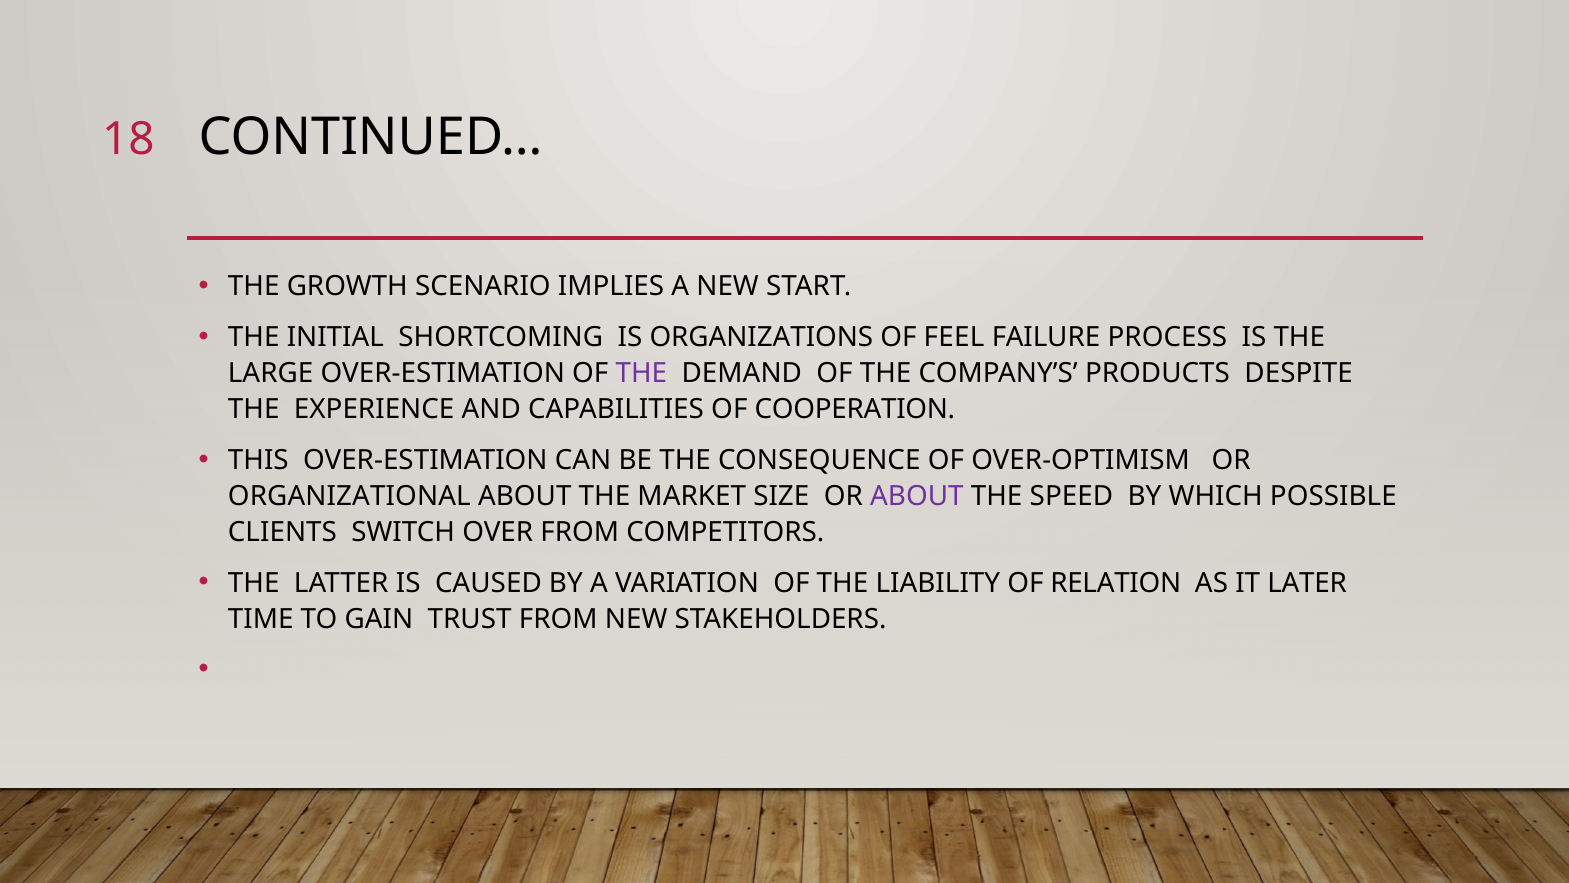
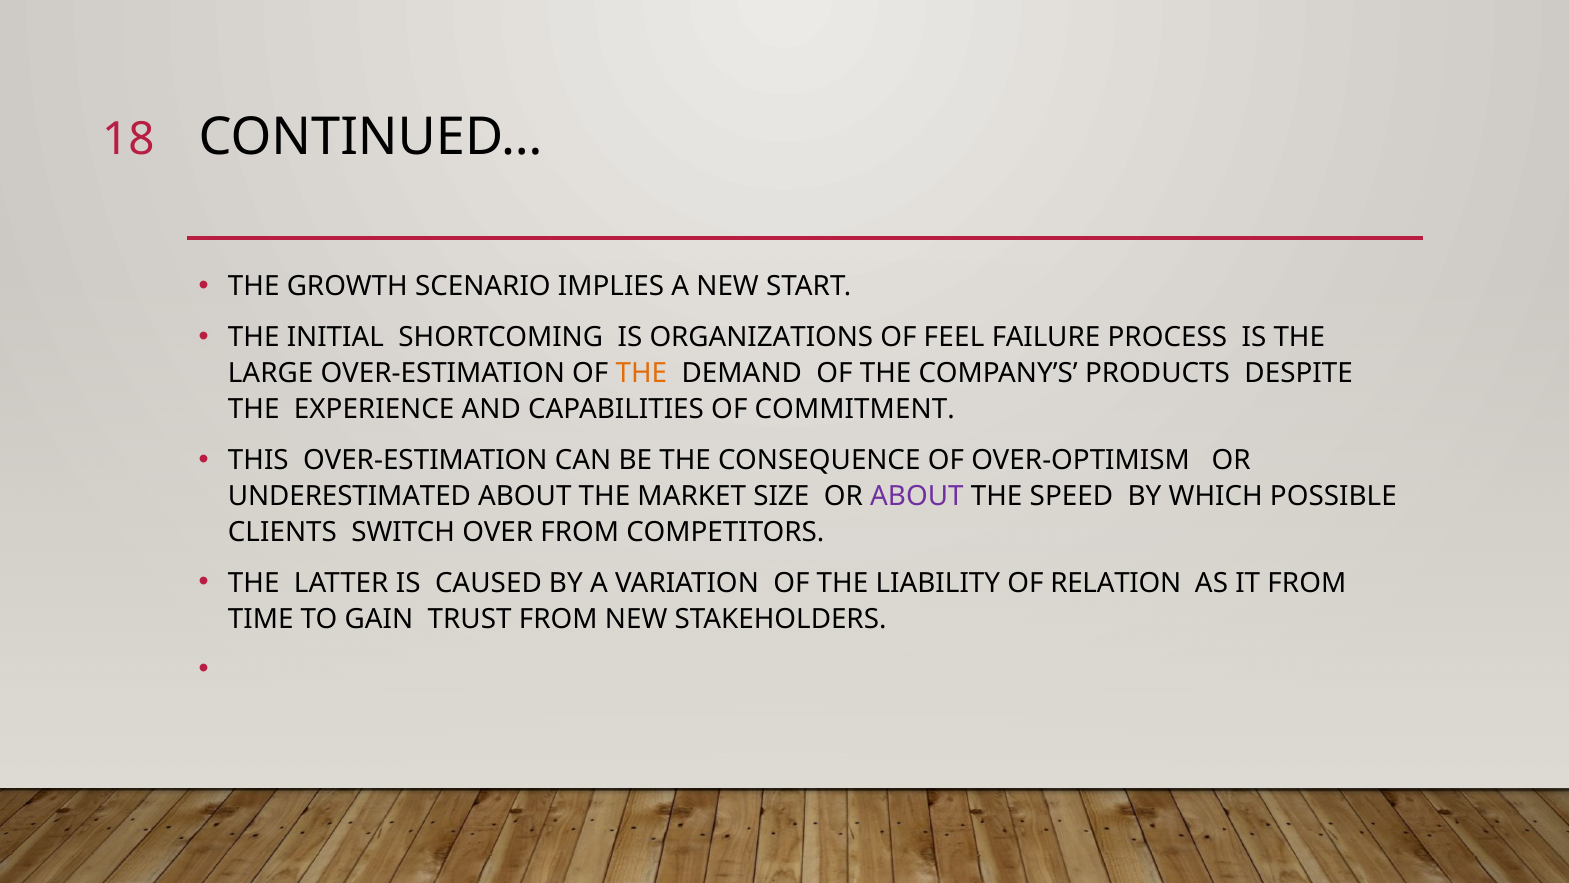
THE colour: purple -> orange (641, 373)
COOPERATION: COOPERATION -> COMMITMENT (855, 409)
ORGANIZATIONAL: ORGANIZATIONAL -> UNDERESTIMATED (349, 496)
IT LATER: LATER -> FROM (1307, 583)
